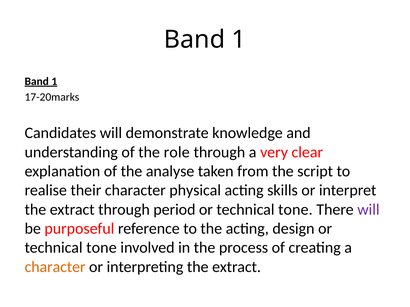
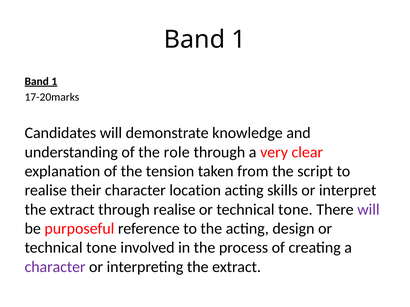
analyse: analyse -> tension (170, 172)
physical: physical -> location (195, 191)
through period: period -> realise (174, 210)
character colour: orange -> purple (55, 267)
